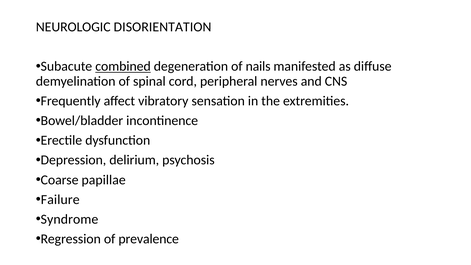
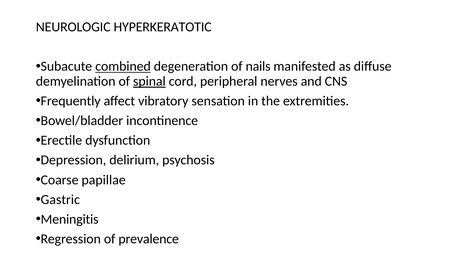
DISORIENTATION: DISORIENTATION -> HYPERKERATOTIC (163, 27)
spinal underline: none -> present (149, 81)
Failure: Failure -> Gastric (60, 199)
Syndrome: Syndrome -> Meningitis (70, 219)
